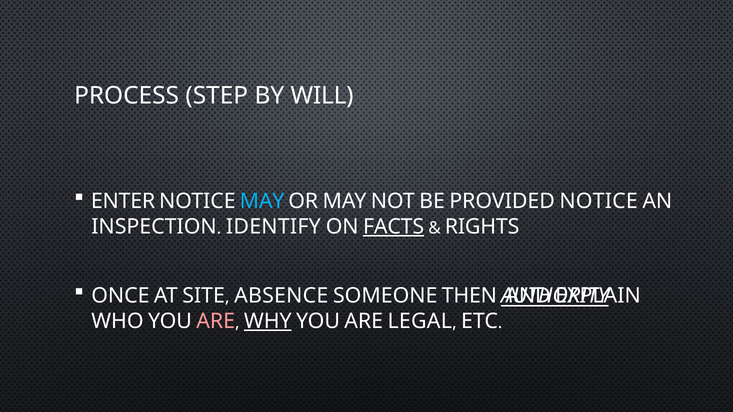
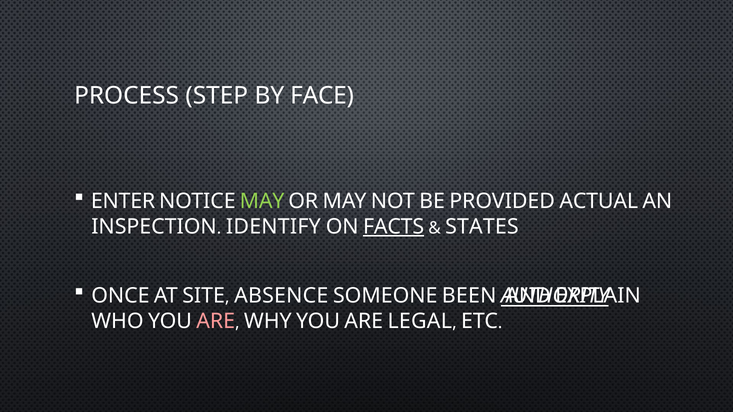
WILL: WILL -> FACE (322, 96)
MAY colour: light blue -> light green (262, 201)
PROVIDED NOTICE: NOTICE -> ACTUAL (599, 201)
RIGHTS: RIGHTS -> STATES (482, 227)
THEN: THEN -> BEEN (469, 296)
WHY underline: present -> none (268, 321)
